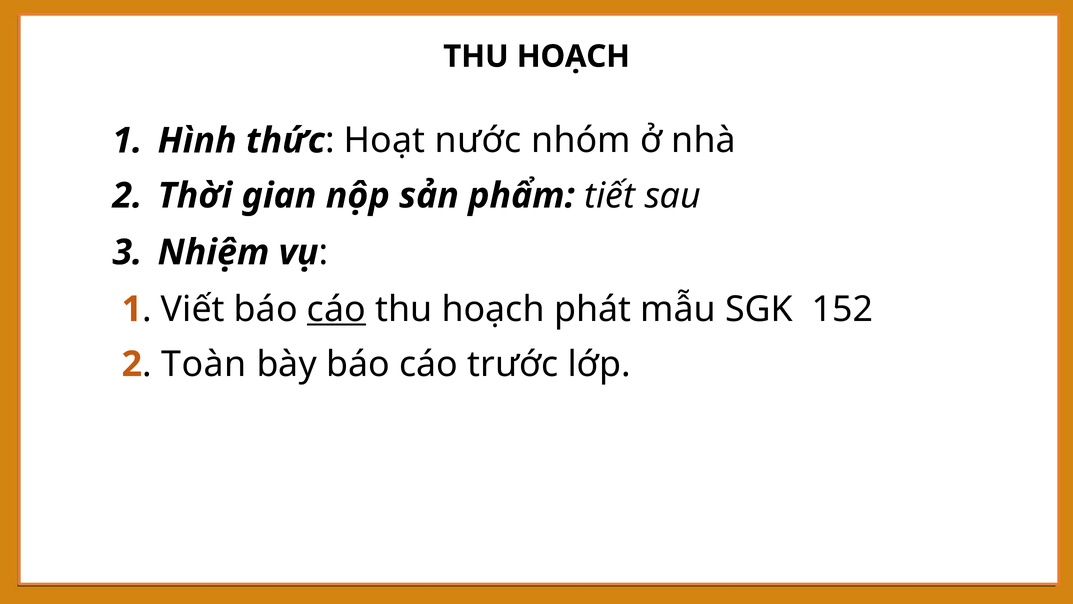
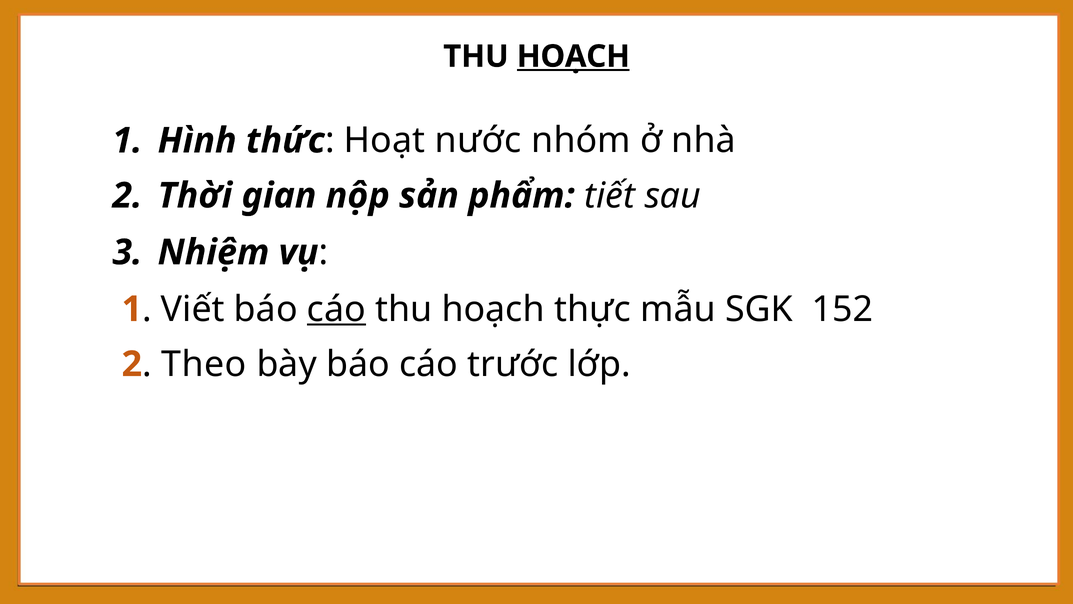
HOẠCH underline: none -> present (573, 56)
phát: phát -> thực (592, 309)
Toàn: Toàn -> Theo (204, 364)
